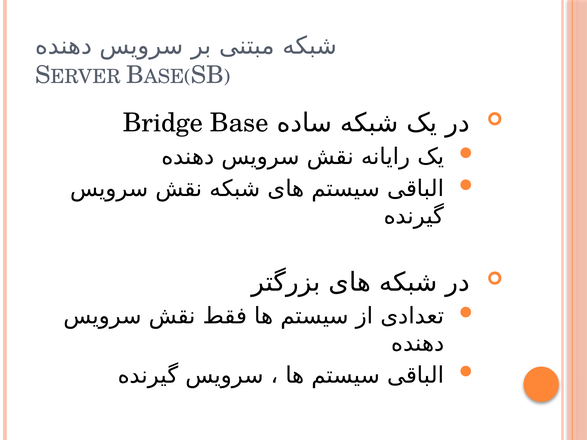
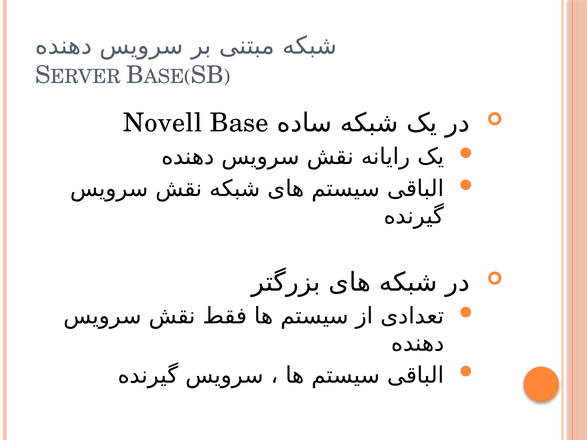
Bridge: Bridge -> Novell (163, 123)
